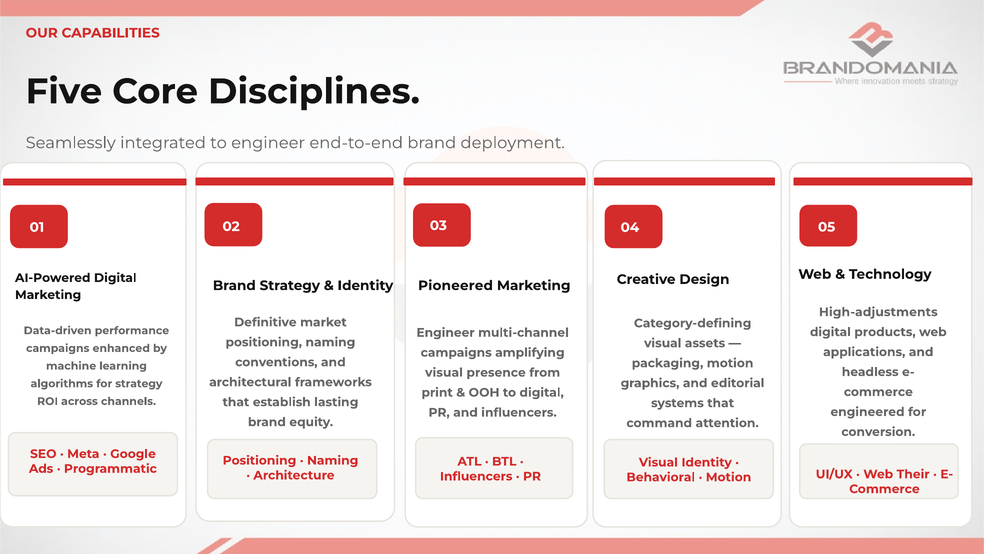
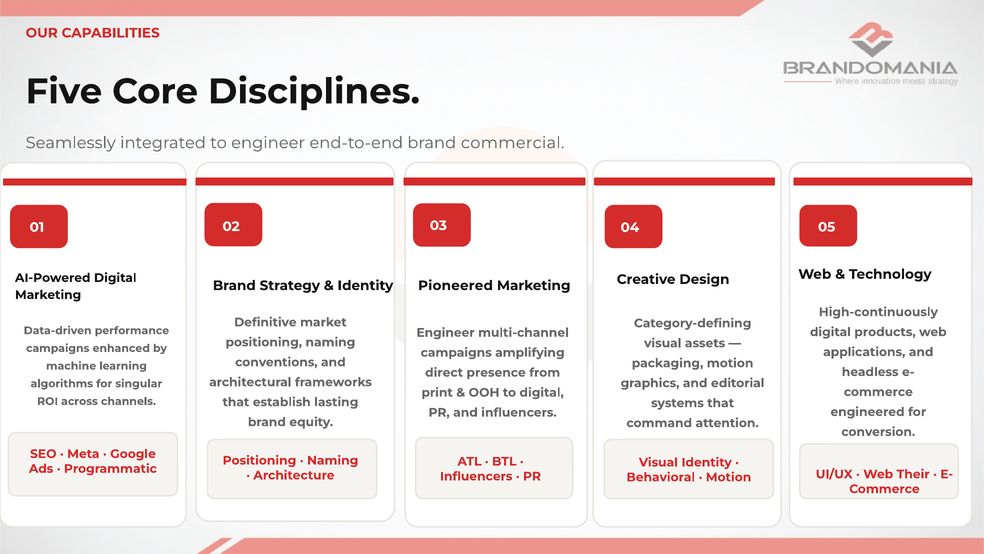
deployment: deployment -> commercial (513, 143)
High-adjustments: High-adjustments -> High-continuously (878, 312)
visual: visual -> direct (444, 372)
for strategy: strategy -> singular (139, 383)
